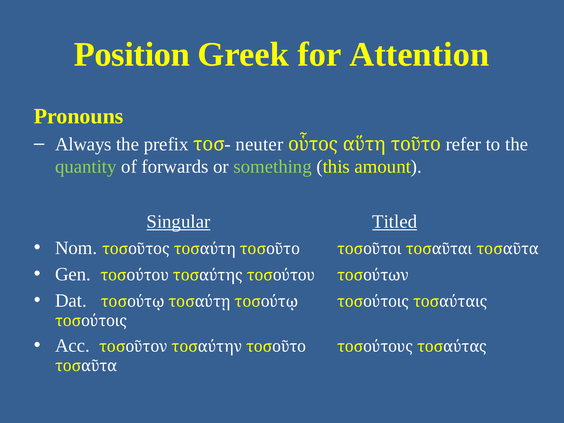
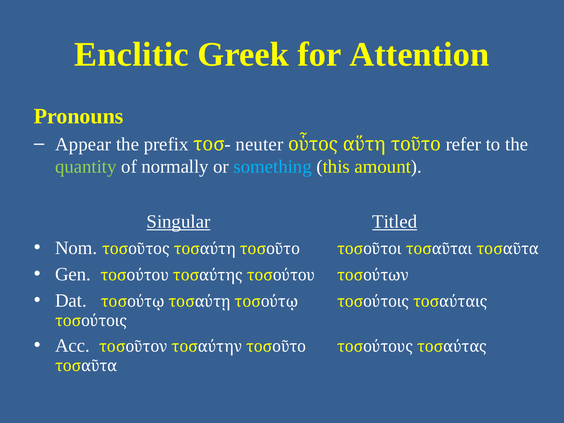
Position: Position -> Enclitic (132, 55)
Always: Always -> Appear (83, 144)
forwards: forwards -> normally (175, 167)
something colour: light green -> light blue (273, 167)
